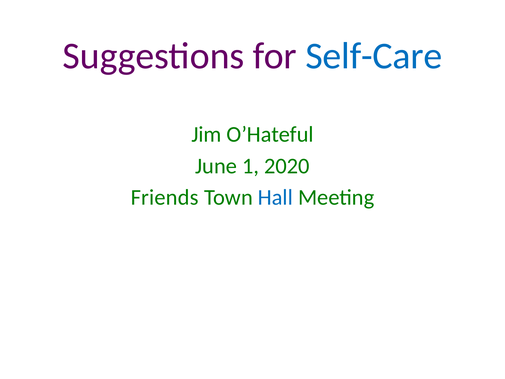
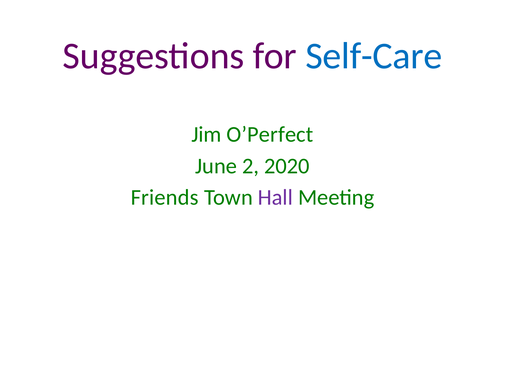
O’Hateful: O’Hateful -> O’Perfect (270, 134)
1: 1 -> 2 (251, 166)
Hall colour: blue -> purple (275, 197)
